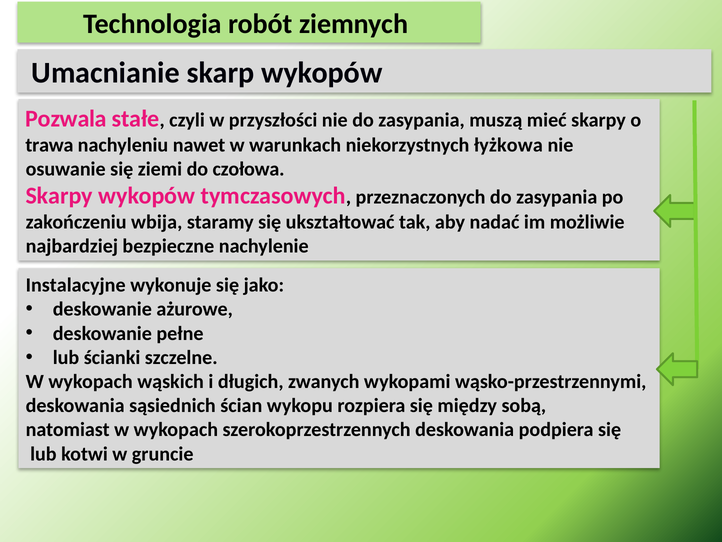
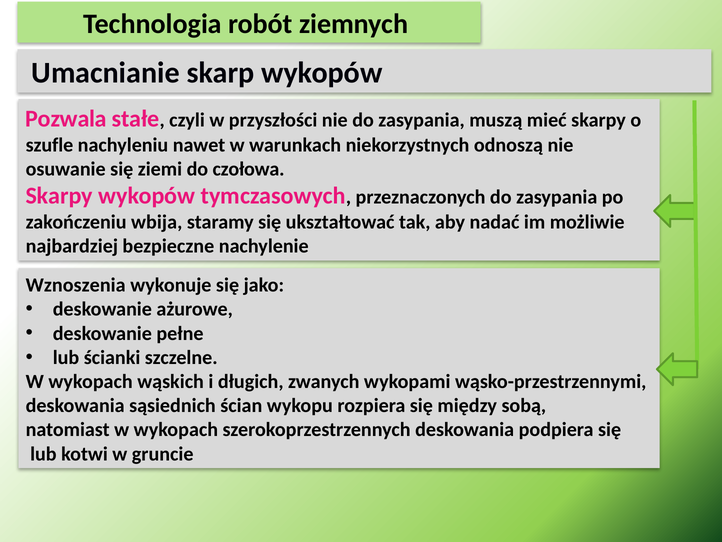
trawa: trawa -> szufle (49, 145)
łyżkowa: łyżkowa -> odnoszą (508, 145)
Instalacyjne: Instalacyjne -> Wznoszenia (76, 285)
